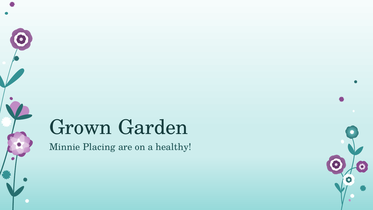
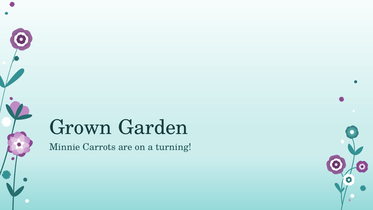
Placing: Placing -> Carrots (99, 147)
healthy: healthy -> turning (173, 147)
